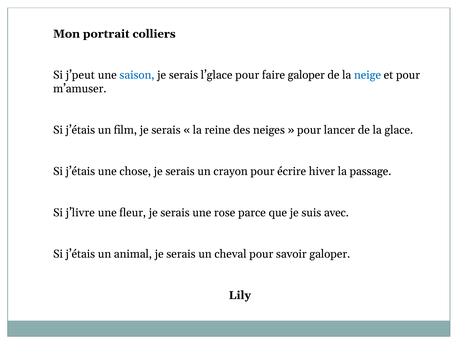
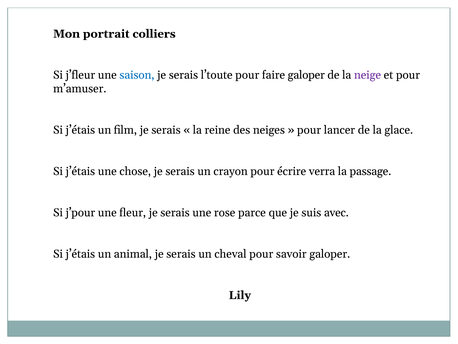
j’peut: j’peut -> j’fleur (80, 75)
l’glace: l’glace -> l’toute (217, 75)
neige colour: blue -> purple (368, 75)
hiver: hiver -> verra (322, 171)
j’livre: j’livre -> j’pour (80, 212)
